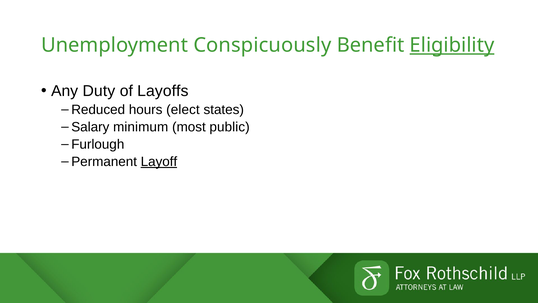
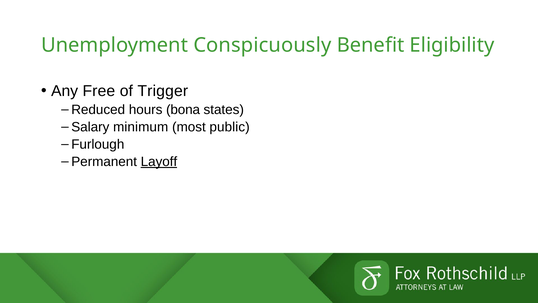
Eligibility underline: present -> none (452, 45)
Duty: Duty -> Free (99, 91)
Layoffs: Layoffs -> Trigger (163, 91)
elect: elect -> bona (183, 110)
